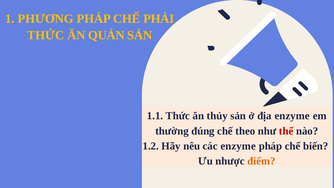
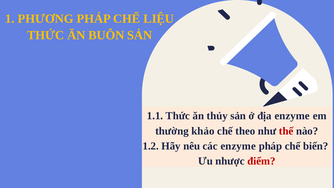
PHẢI: PHẢI -> LIỆU (159, 19)
QUẢN: QUẢN -> BUÔN (106, 35)
đúng: đúng -> khảo (203, 131)
điểm colour: orange -> red (261, 161)
